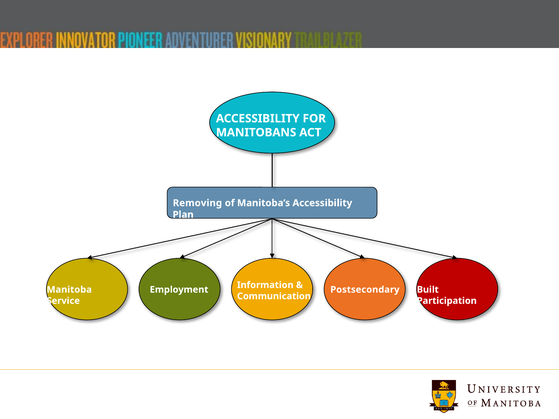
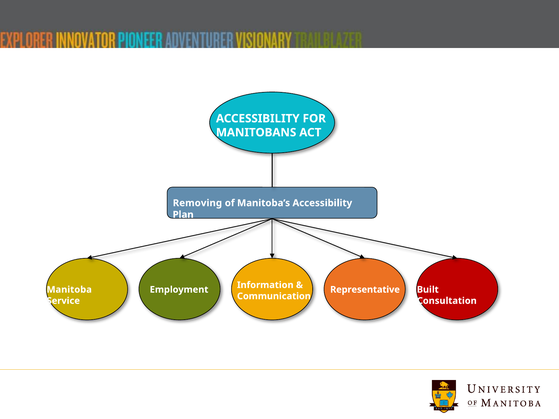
Postsecondary: Postsecondary -> Representative (365, 290)
Participation: Participation -> Consultation (447, 301)
